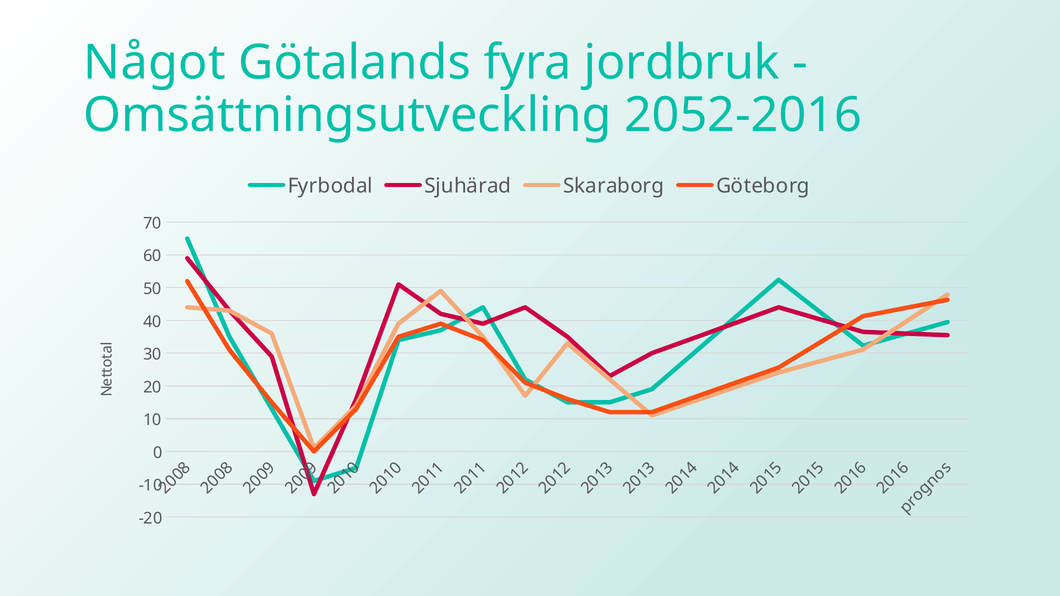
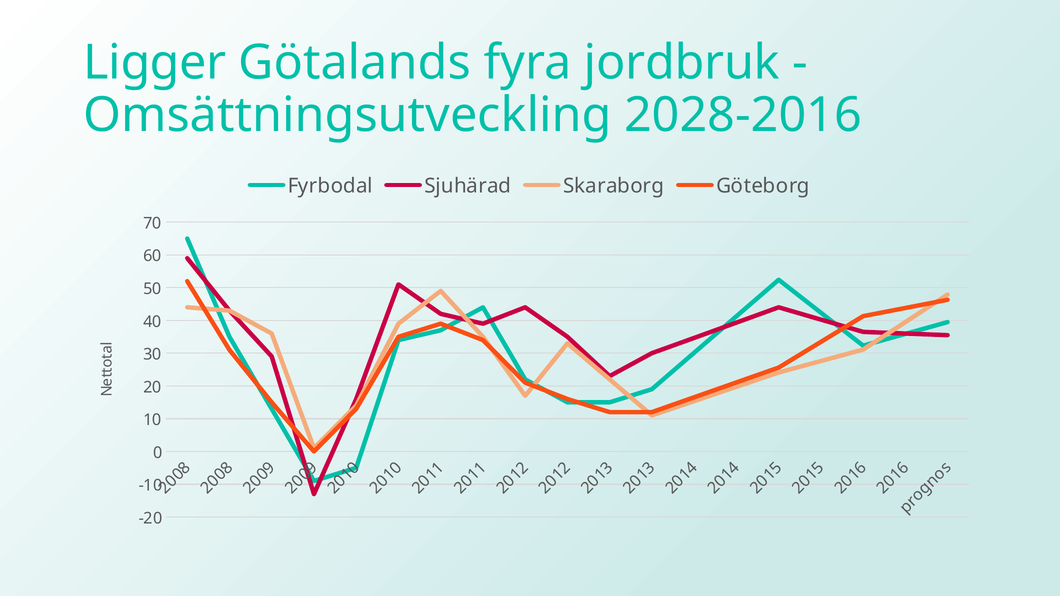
Något: Något -> Ligger (155, 63)
2052-2016: 2052-2016 -> 2028-2016 (743, 115)
